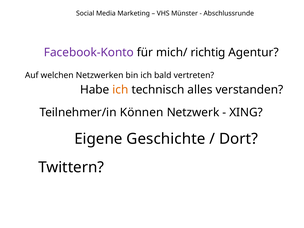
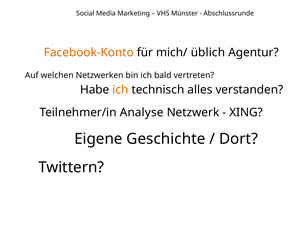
Facebook-Konto colour: purple -> orange (89, 53)
richtig: richtig -> üblich (208, 53)
Können: Können -> Analyse (142, 112)
